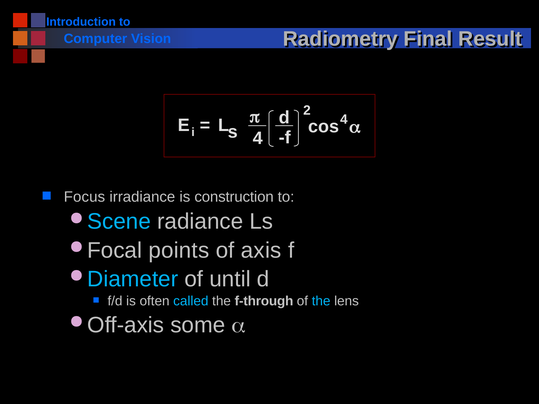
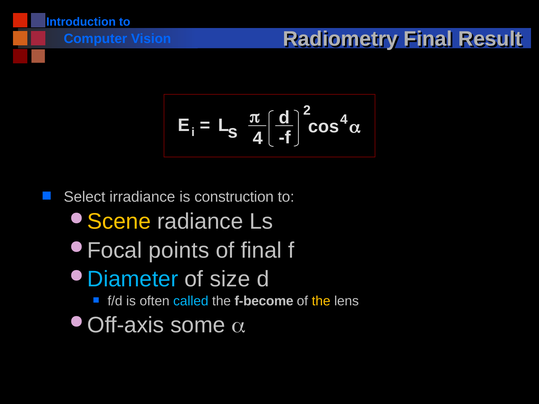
Focus: Focus -> Select (85, 197)
Scene colour: light blue -> yellow (119, 222)
of axis: axis -> final (261, 250)
until: until -> size (230, 279)
f-through: f-through -> f-become (264, 301)
the colour: light blue -> yellow (321, 301)
